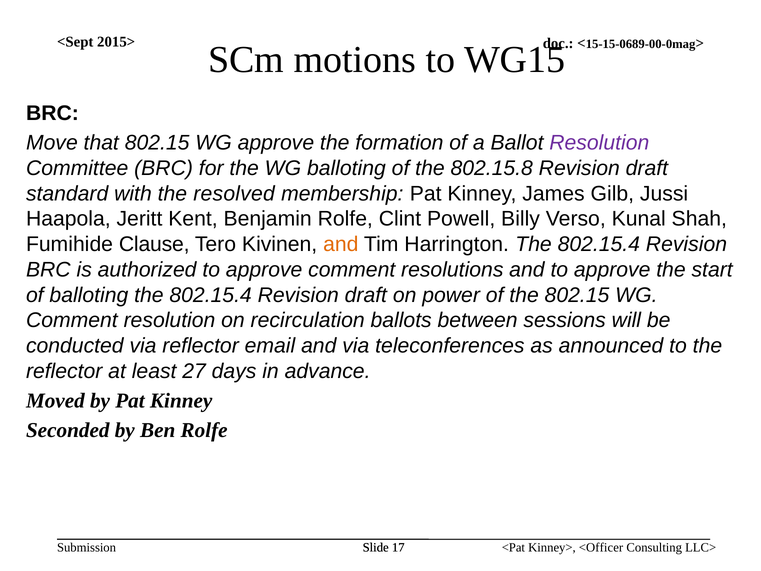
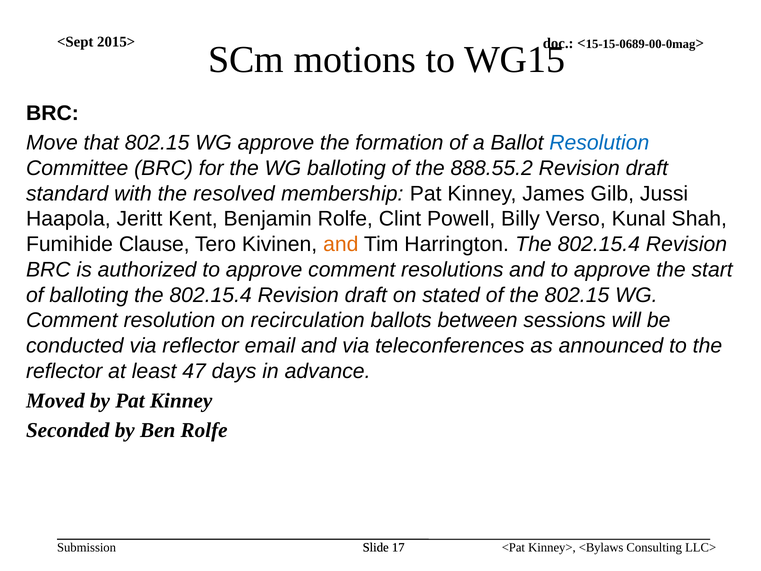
Resolution colour: purple -> blue (599, 143)
802.15.8: 802.15.8 -> 888.55.2 (492, 168)
power: power -> stated (451, 295)
27: 27 -> 47 (194, 371)
<Officer: <Officer -> <Bylaws (601, 547)
